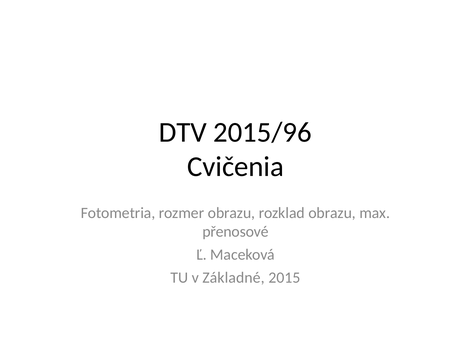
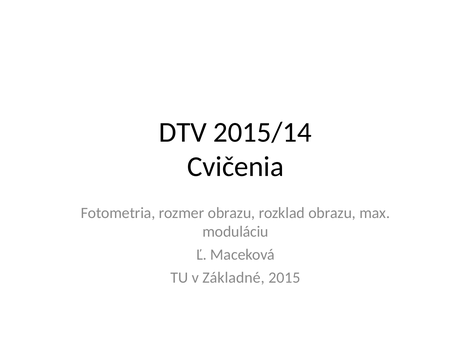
2015/96: 2015/96 -> 2015/14 (262, 132)
přenosové: přenosové -> moduláciu (236, 232)
